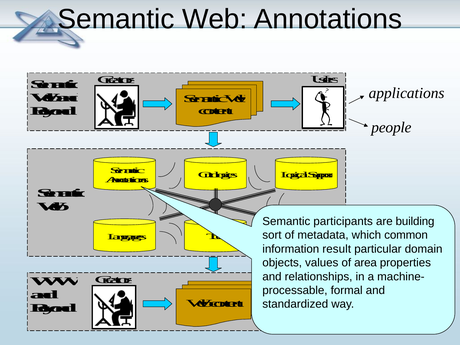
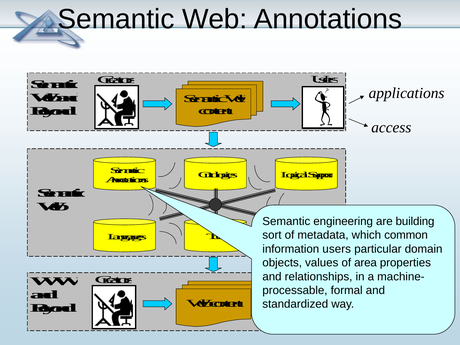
people: people -> access (391, 128)
participants: participants -> engineering (343, 221)
information result: result -> users (337, 249)
